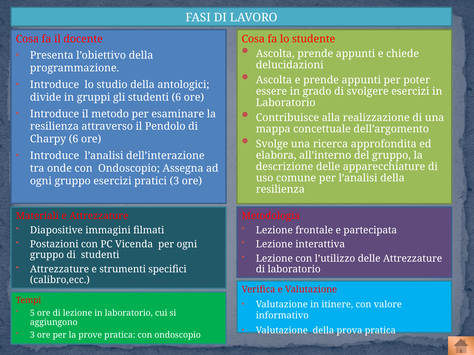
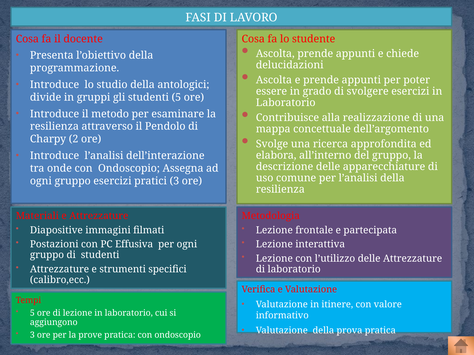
studenti 6: 6 -> 5 (176, 97)
Charpy 6: 6 -> 2 (74, 139)
Vicenda: Vicenda -> Effusiva (134, 245)
